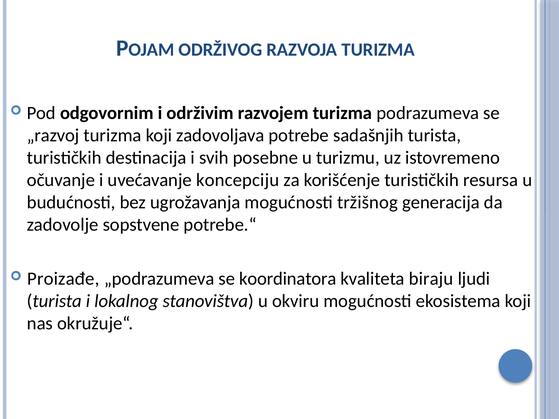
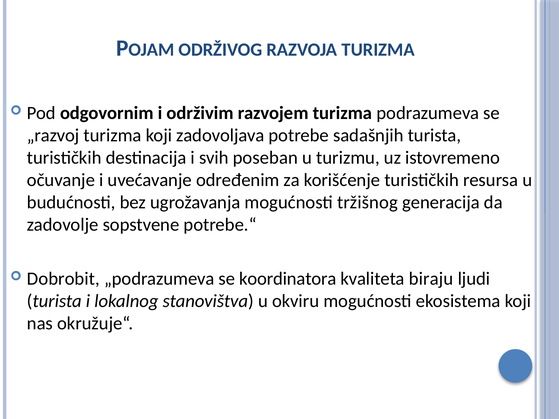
posebne: posebne -> poseban (265, 158)
koncepciju: koncepciju -> određenim (238, 180)
Proizađe: Proizađe -> Dobrobit (63, 279)
